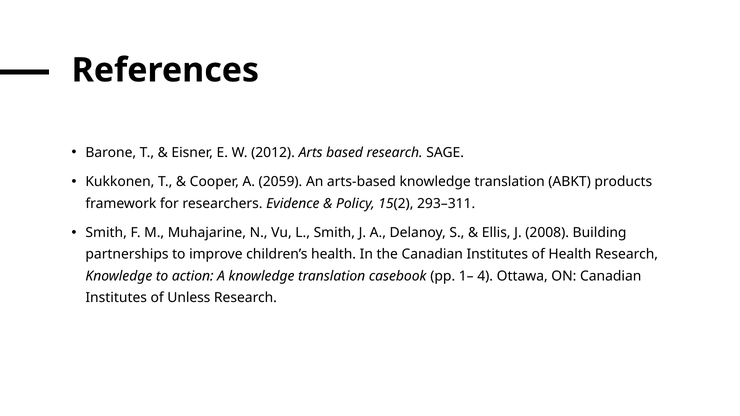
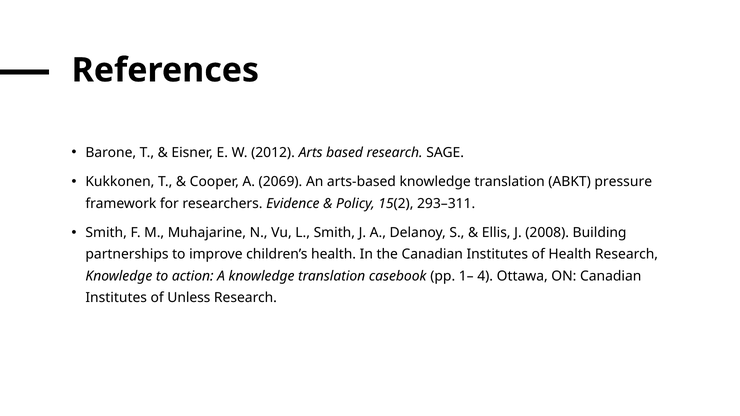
2059: 2059 -> 2069 (280, 182)
products: products -> pressure (623, 182)
